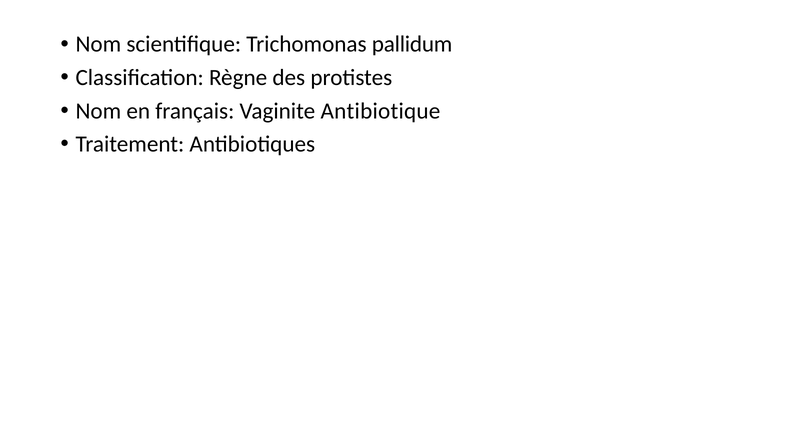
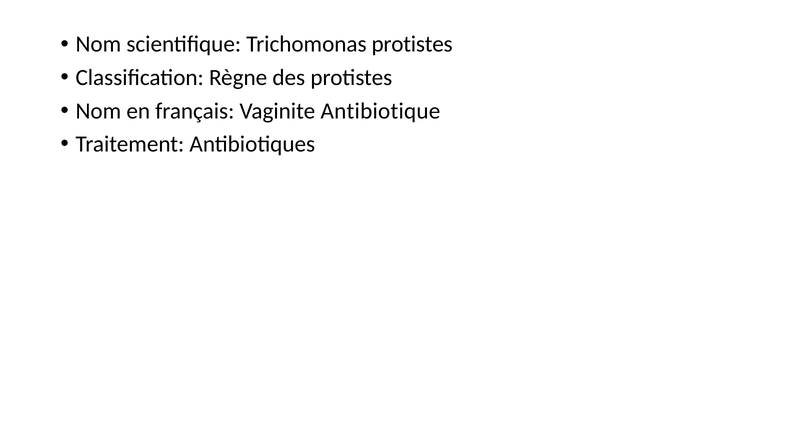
Trichomonas pallidum: pallidum -> protistes (412, 44)
